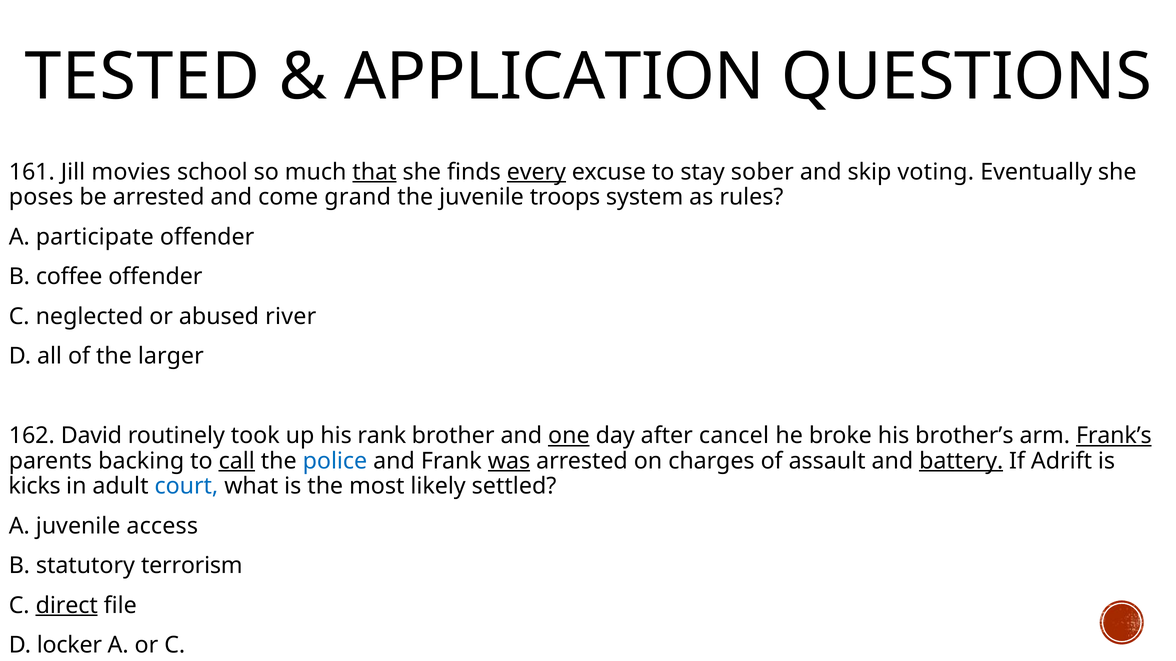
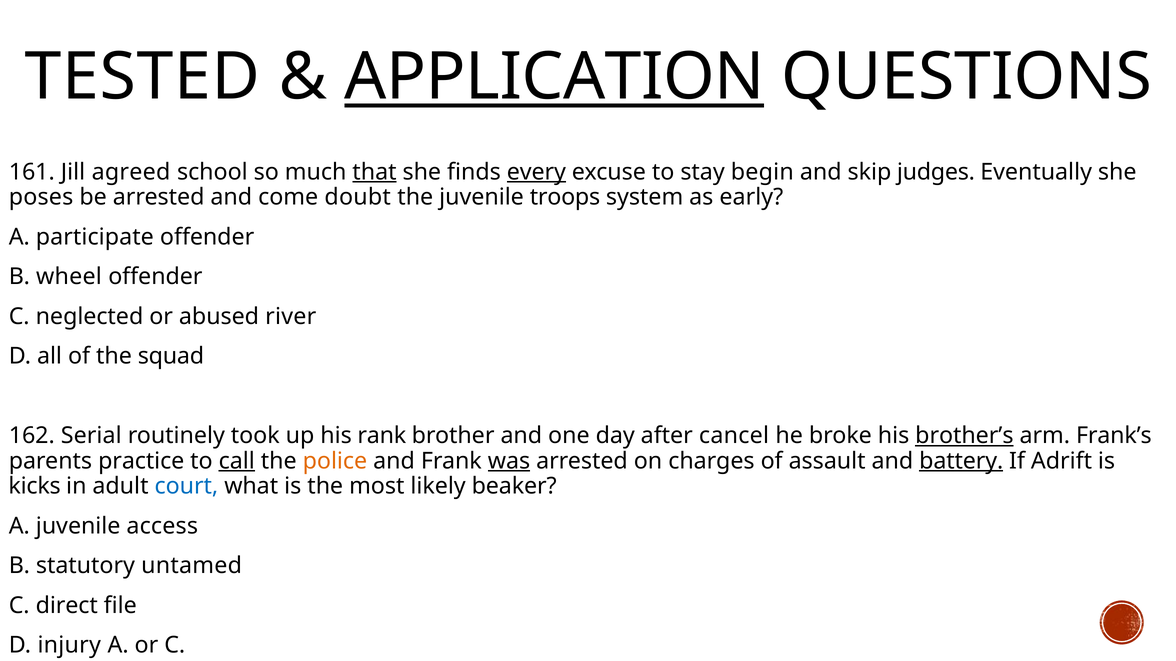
APPLICATION underline: none -> present (555, 77)
movies: movies -> agreed (131, 172)
sober: sober -> begin (762, 172)
voting: voting -> judges (936, 172)
grand: grand -> doubt (358, 197)
rules: rules -> early (751, 197)
coffee: coffee -> wheel (69, 277)
larger: larger -> squad (171, 357)
David: David -> Serial (91, 436)
one underline: present -> none (569, 436)
brother’s underline: none -> present (964, 436)
Frank’s underline: present -> none (1114, 436)
backing: backing -> practice (141, 461)
police colour: blue -> orange (335, 461)
settled: settled -> beaker (514, 486)
terrorism: terrorism -> untamed (192, 566)
direct underline: present -> none (67, 606)
locker: locker -> injury (69, 646)
